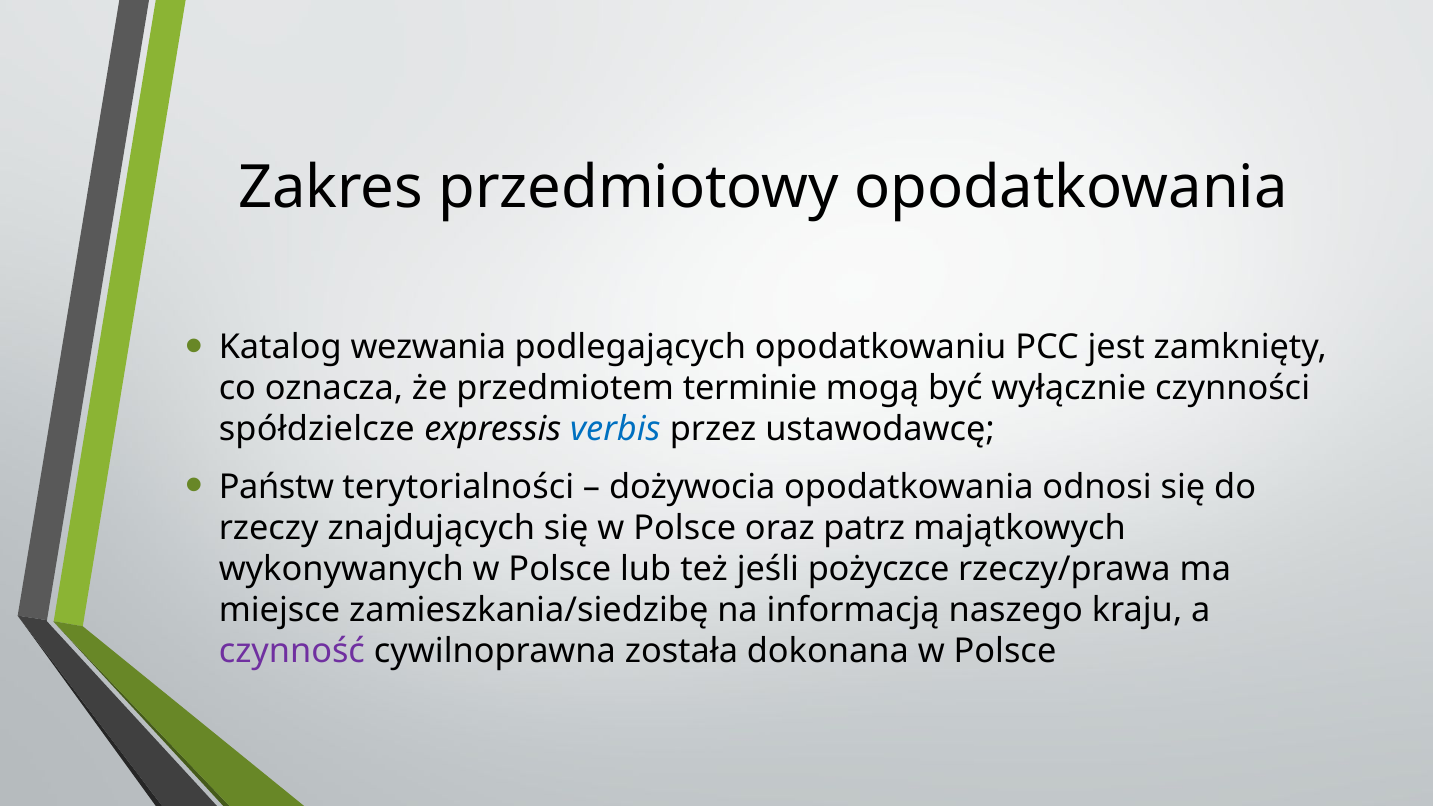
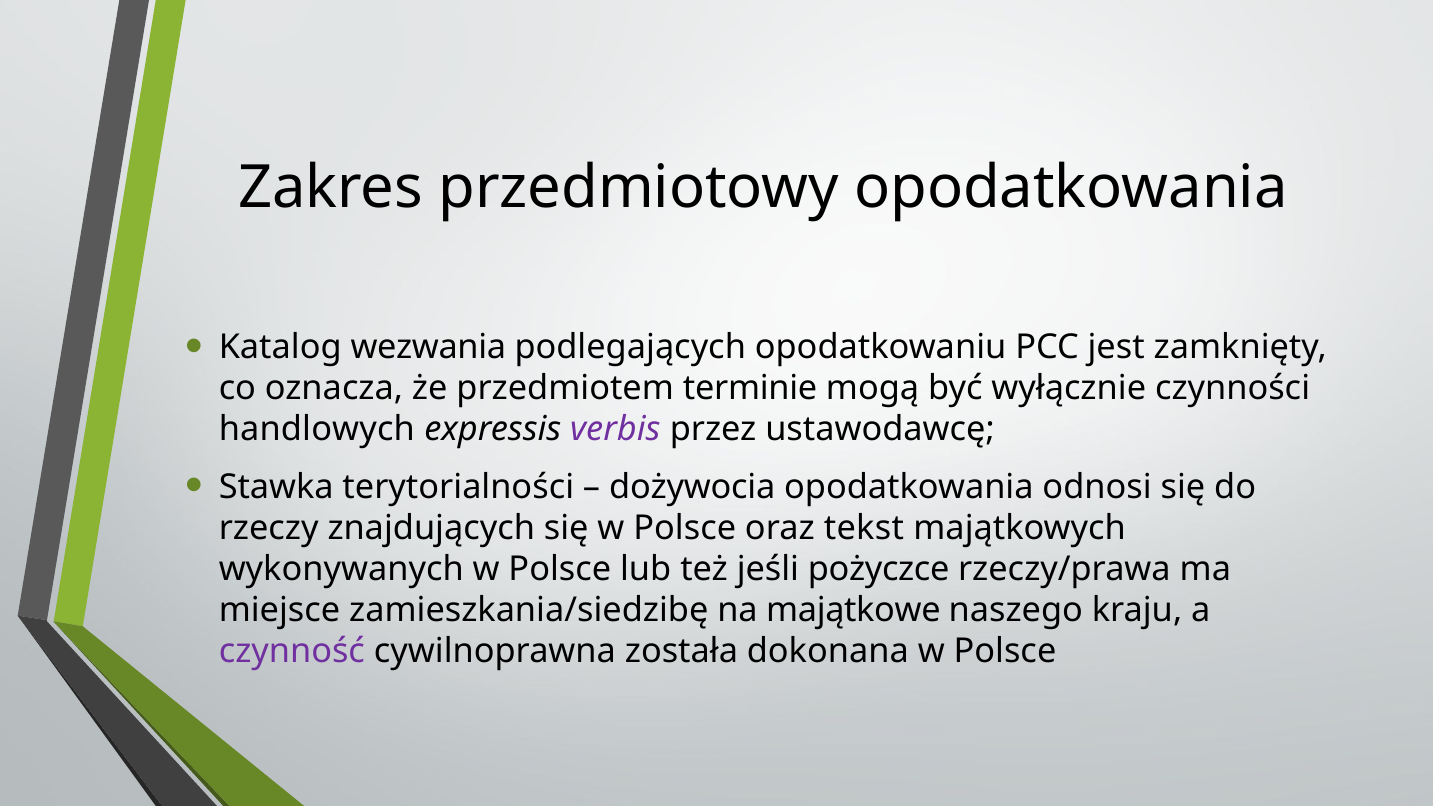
spółdzielcze: spółdzielcze -> handlowych (317, 430)
verbis colour: blue -> purple (615, 430)
Państw: Państw -> Stawka (276, 487)
patrz: patrz -> tekst (864, 528)
informacją: informacją -> majątkowe (853, 610)
